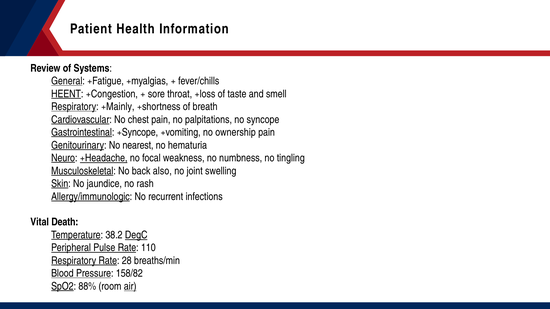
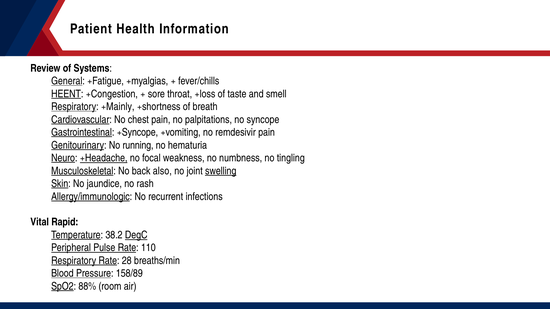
ownership: ownership -> remdesivir (236, 133)
nearest: nearest -> running (138, 145)
swelling underline: none -> present (221, 171)
Death: Death -> Rapid (65, 222)
158/82: 158/82 -> 158/89 (129, 274)
air underline: present -> none (130, 287)
